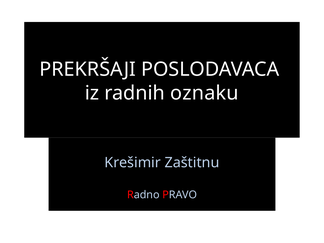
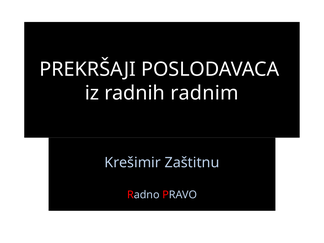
oznaku: oznaku -> radnim (204, 93)
